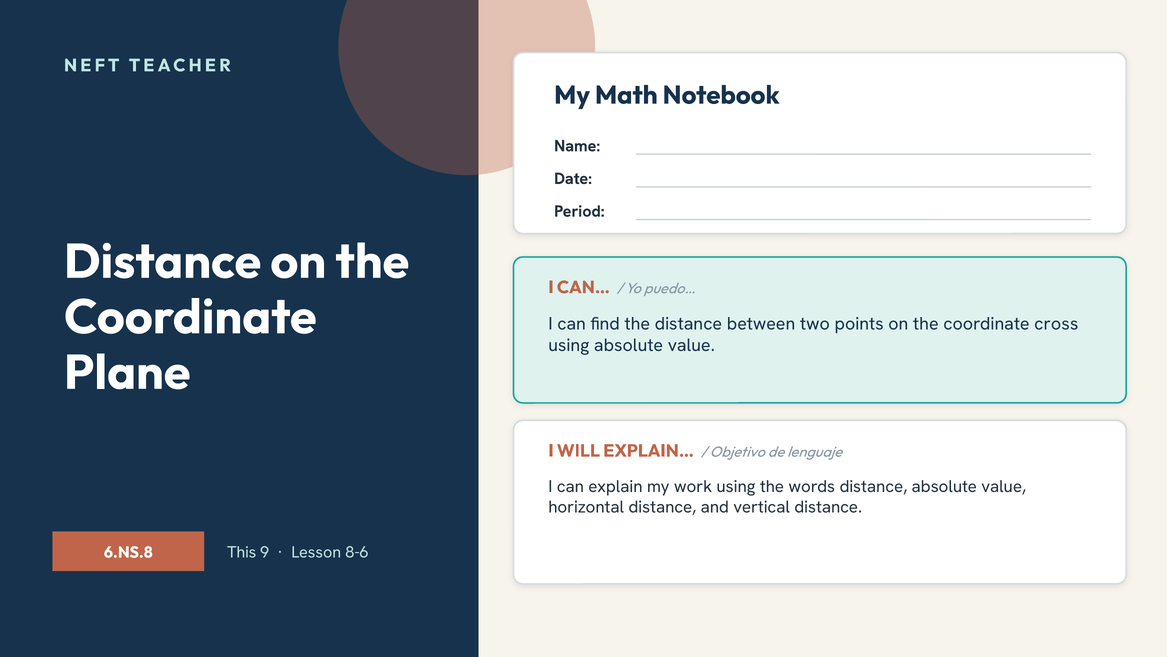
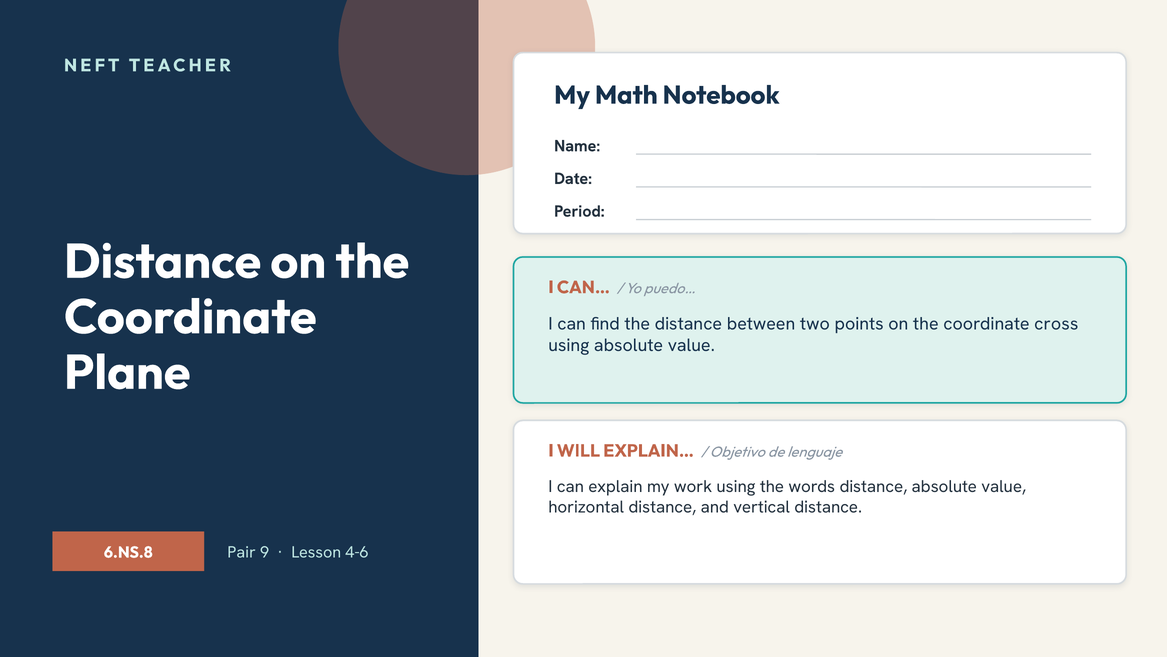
This: This -> Pair (242, 552)
8-6: 8-6 -> 4-6 (357, 552)
